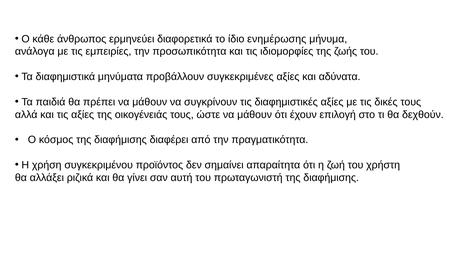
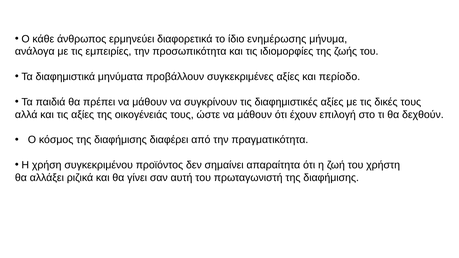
αδύνατα: αδύνατα -> περίοδο (340, 77)
